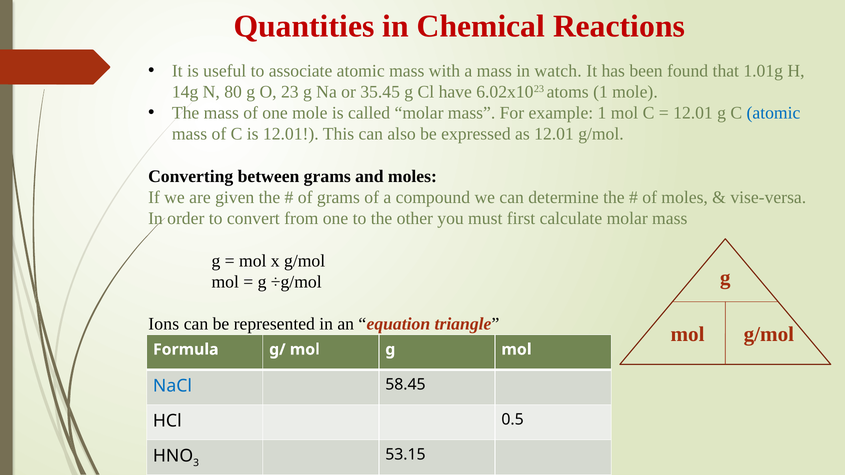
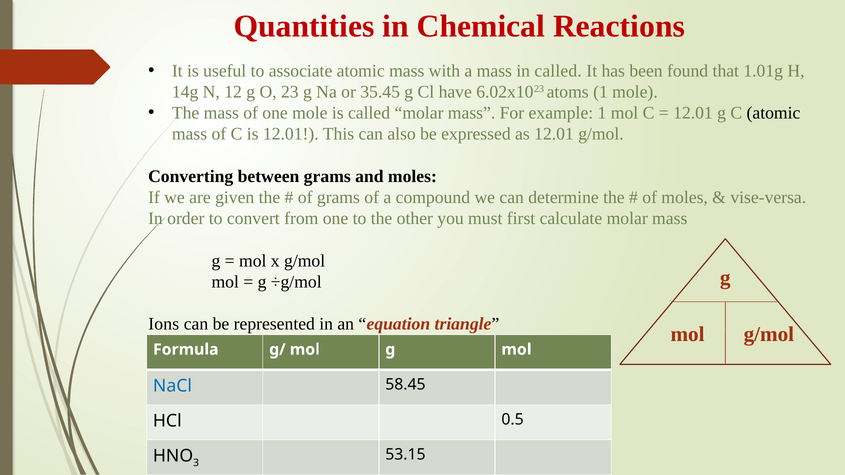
in watch: watch -> called (558, 71)
80: 80 -> 12 (233, 92)
atomic colour: blue -> black (773, 113)
